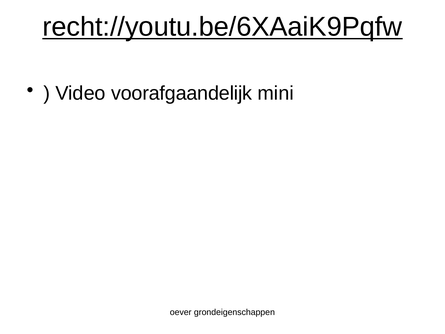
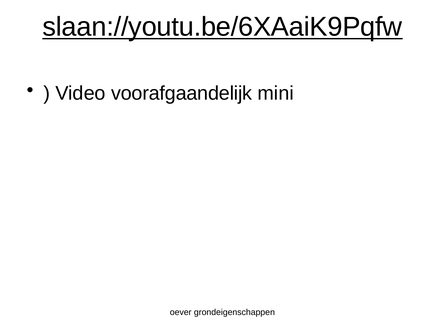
recht://youtu.be/6XAaiK9Pqfw: recht://youtu.be/6XAaiK9Pqfw -> slaan://youtu.be/6XAaiK9Pqfw (222, 27)
